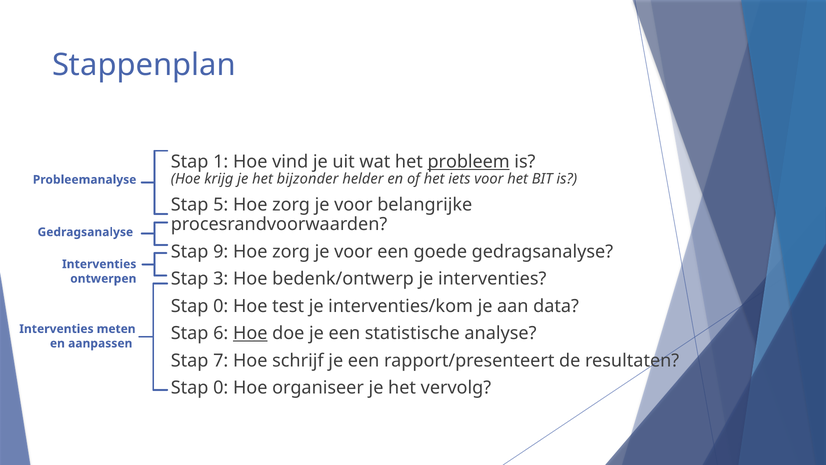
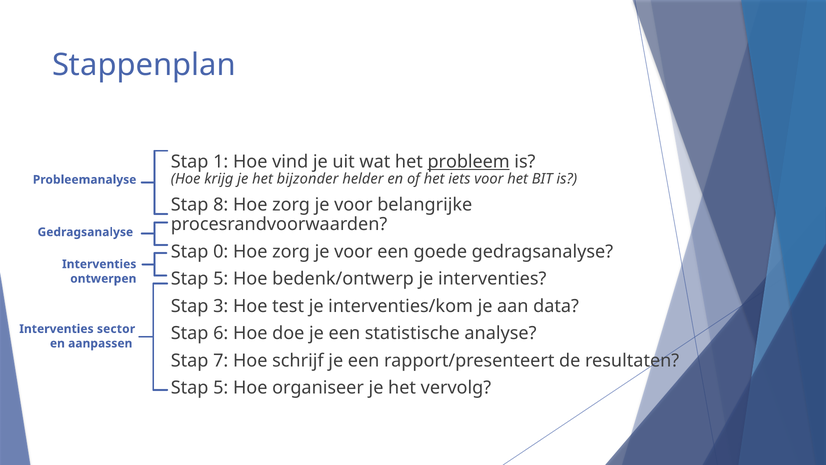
5: 5 -> 8 (221, 205)
9: 9 -> 0 (221, 251)
3: 3 -> 5 (221, 279)
0: 0 -> 3 (221, 306)
meten: meten -> sector (116, 329)
Hoe underline: present -> none (250, 333)
0: 0 -> 5 (221, 388)
